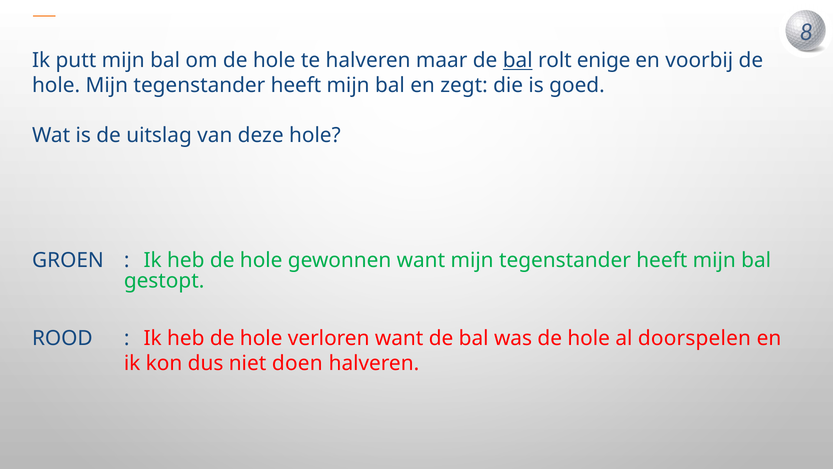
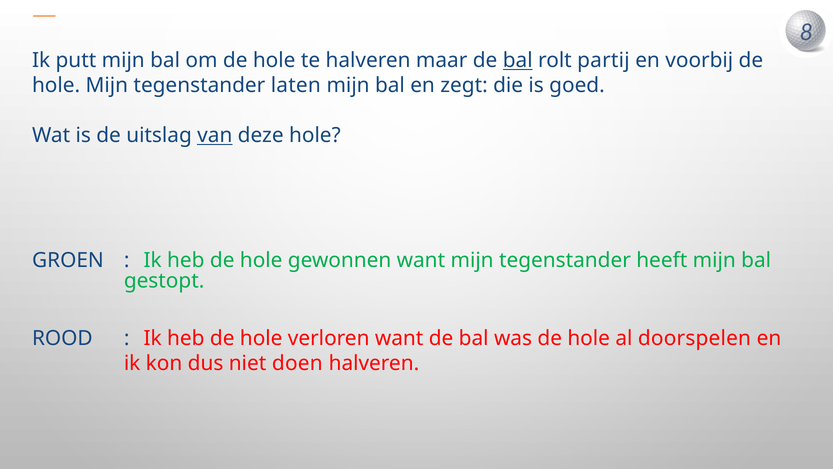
enige: enige -> partij (603, 60)
hole Mijn tegenstander heeft: heeft -> laten (296, 85)
van underline: none -> present (215, 135)
